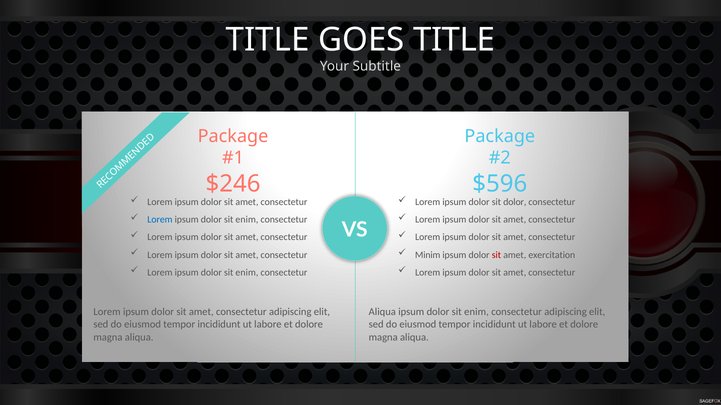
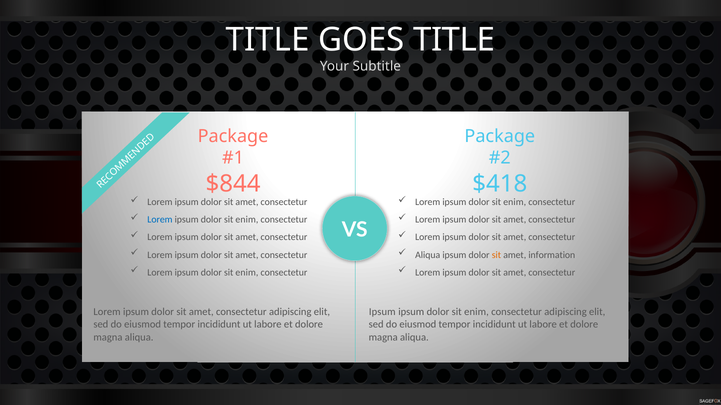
$246: $246 -> $844 (233, 184)
$596: $596 -> $418 (500, 184)
dolor: dolor -> enim (515, 202)
Minim: Minim -> Aliqua (428, 255)
sit colour: red -> orange (496, 255)
exercitation: exercitation -> information (552, 255)
Aliqua: Aliqua -> Ipsum (382, 312)
